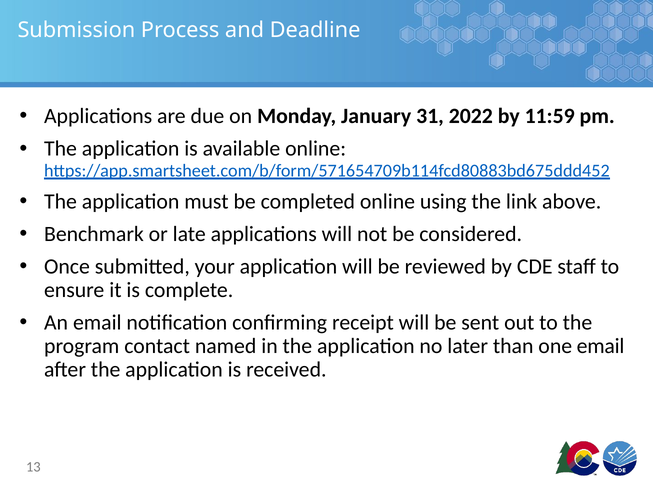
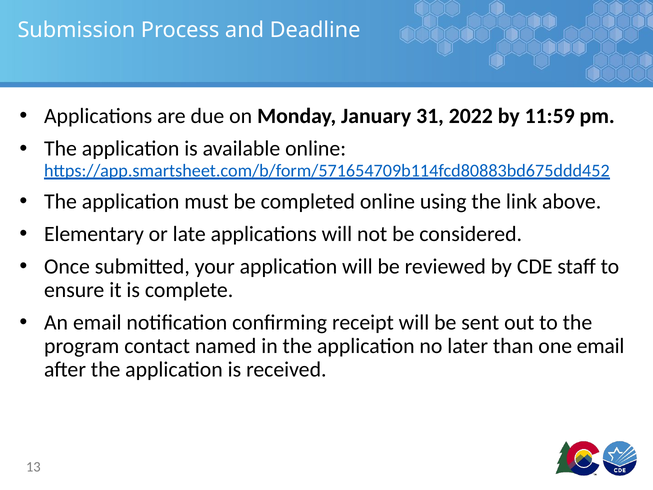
Benchmark: Benchmark -> Elementary (94, 234)
